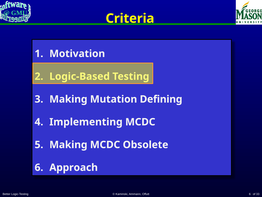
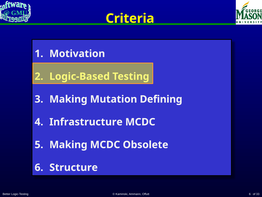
Implementing: Implementing -> Infrastructure (86, 122)
Approach: Approach -> Structure (74, 167)
